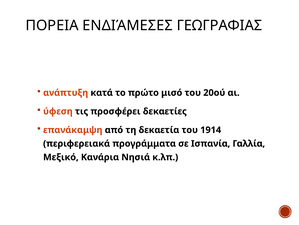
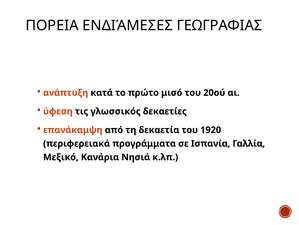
προσφέρει: προσφέρει -> γλωσσικός (116, 111)
1914: 1914 -> 1920 (211, 130)
